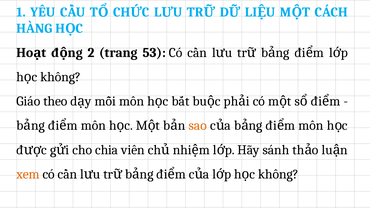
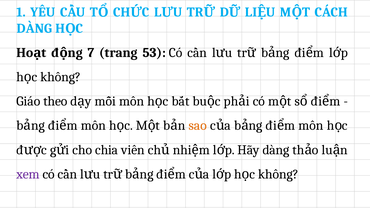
HÀNG: HÀNG -> DÀNG (34, 28)
2: 2 -> 7 (91, 53)
Hãy sánh: sánh -> dàng (276, 150)
xem colour: orange -> purple (28, 174)
